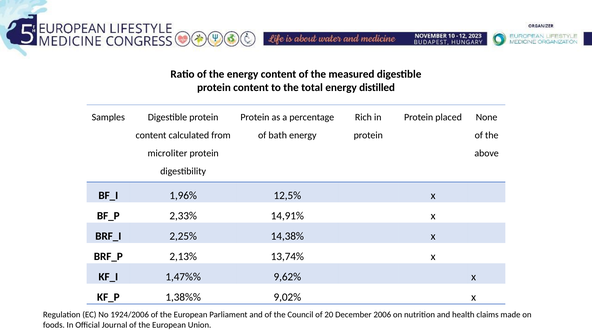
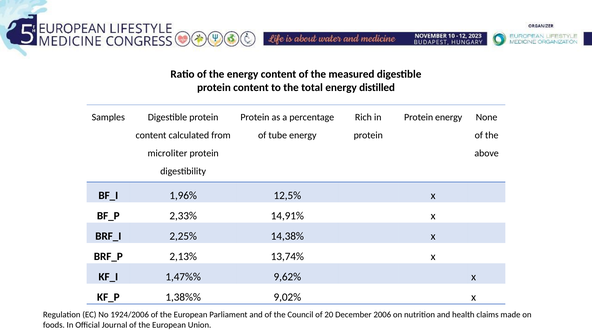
Protein placed: placed -> energy (449, 117)
bath: bath -> tube (278, 135)
